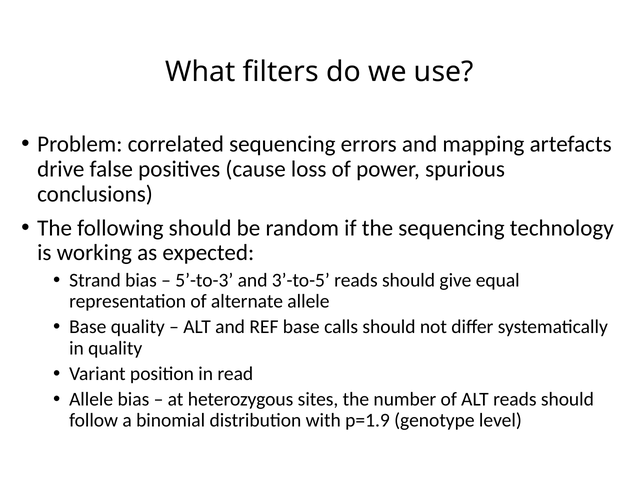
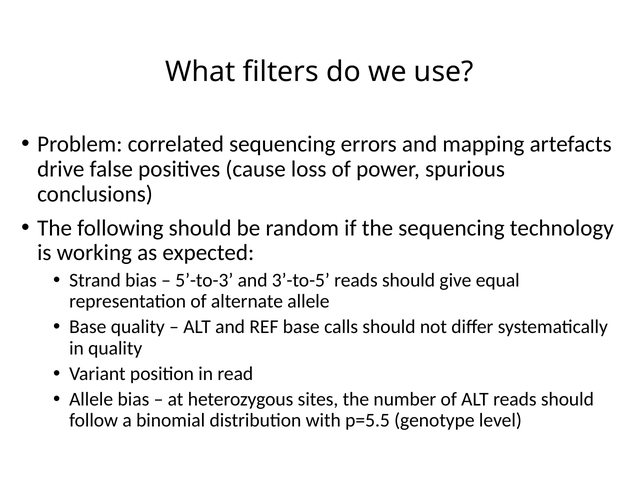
p=1.9: p=1.9 -> p=5.5 (368, 420)
